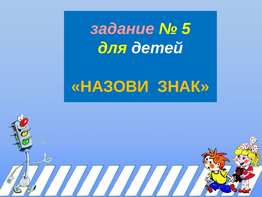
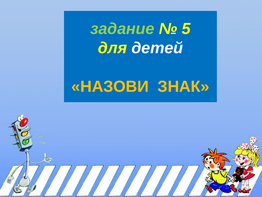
задание colour: pink -> light green (122, 29)
